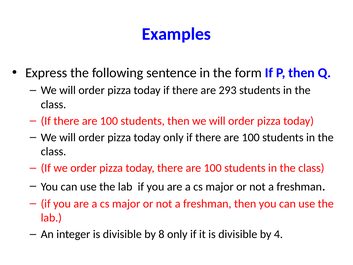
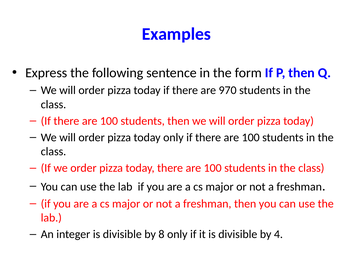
293: 293 -> 970 (228, 90)
